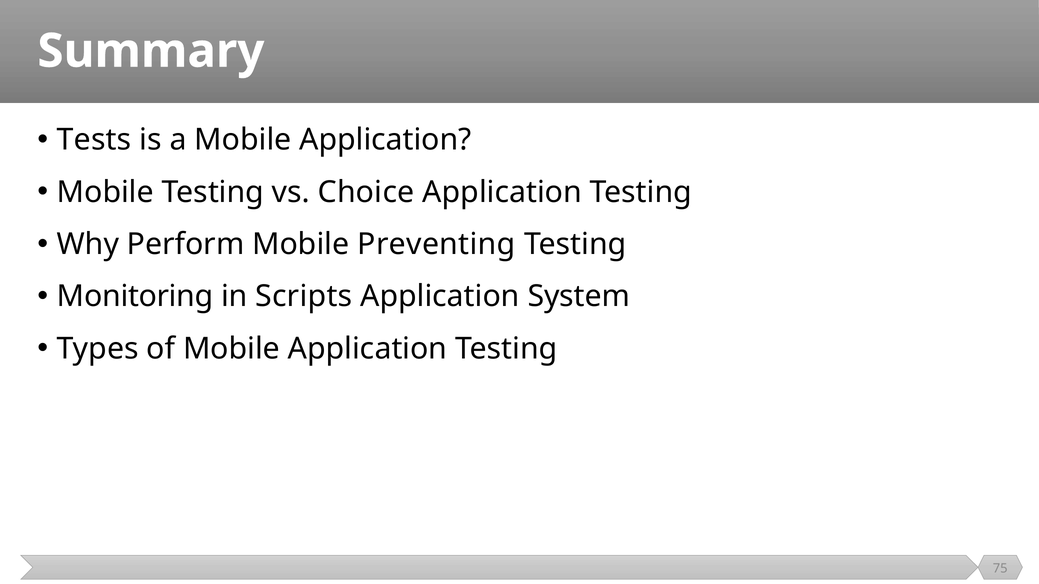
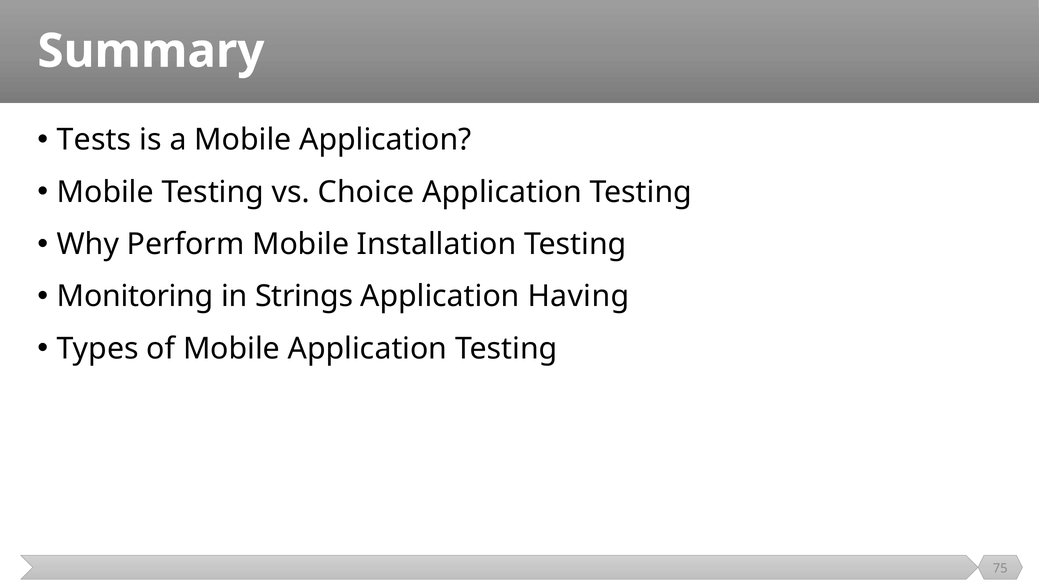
Preventing: Preventing -> Installation (437, 244)
Scripts: Scripts -> Strings (304, 297)
System: System -> Having (578, 297)
